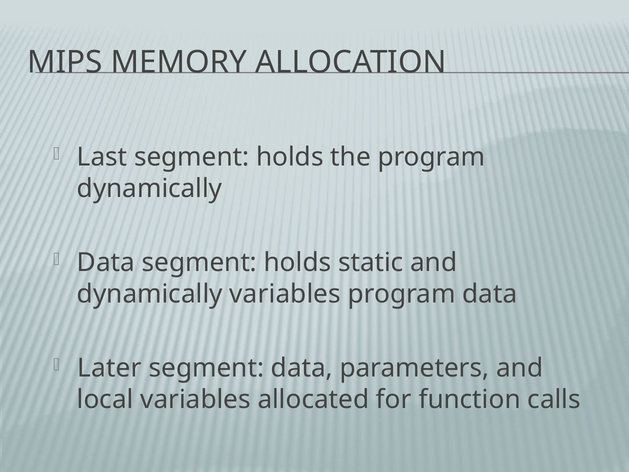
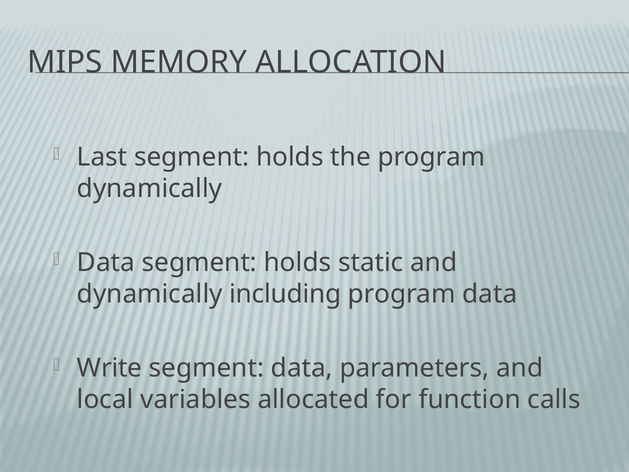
dynamically variables: variables -> including (285, 294)
Later: Later -> Write (110, 368)
